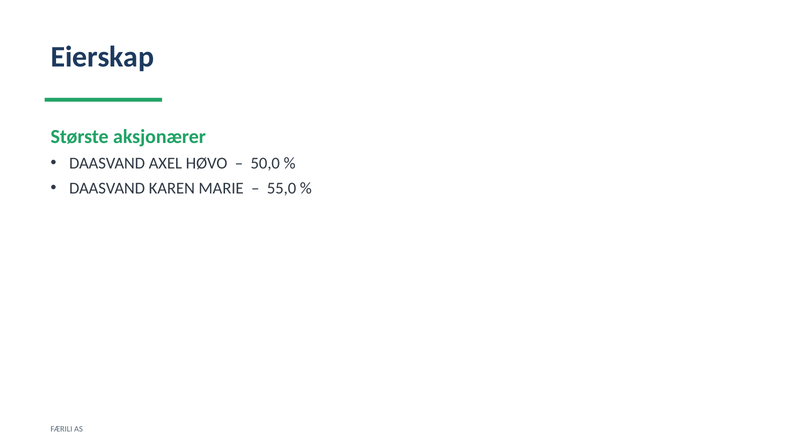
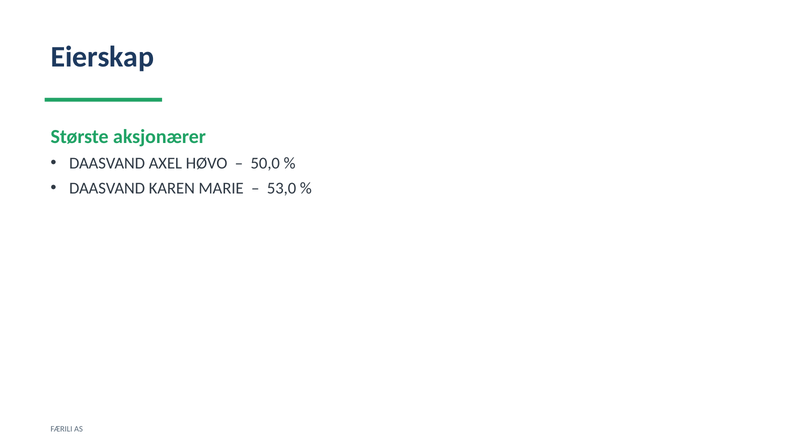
55,0: 55,0 -> 53,0 (282, 188)
